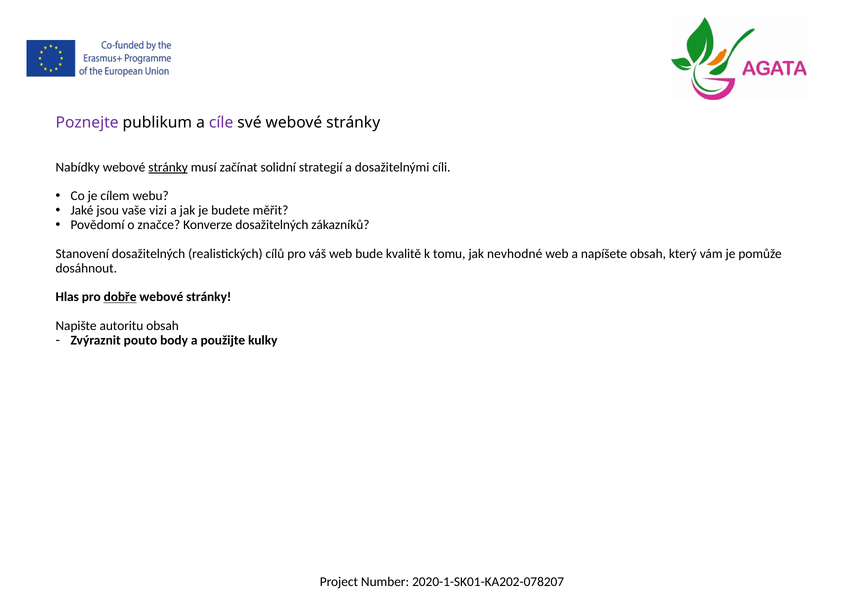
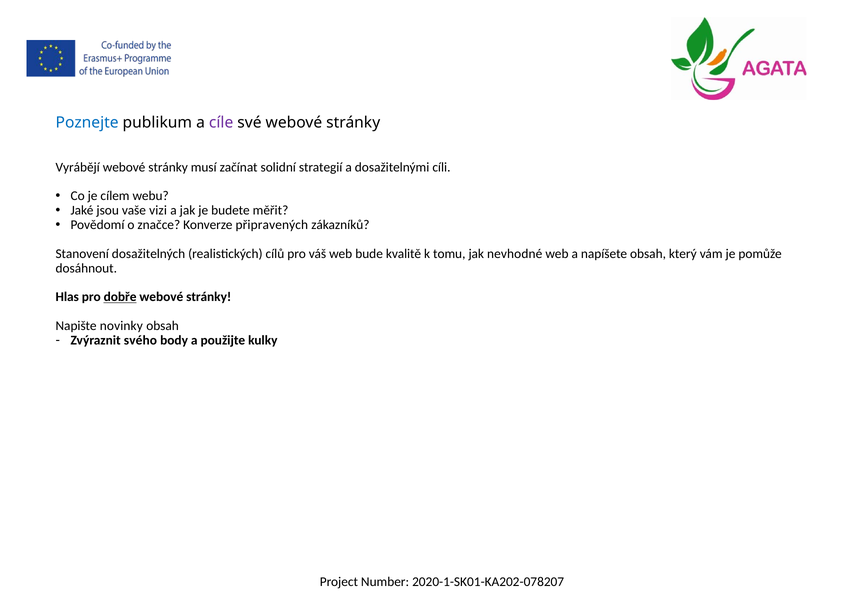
Poznejte colour: purple -> blue (87, 123)
Nabídky: Nabídky -> Vyrábějí (78, 167)
stránky underline: present -> none (168, 167)
Konverze dosažitelných: dosažitelných -> připravených (272, 225)
autoritu: autoritu -> novinky (121, 326)
pouto: pouto -> svého (140, 340)
